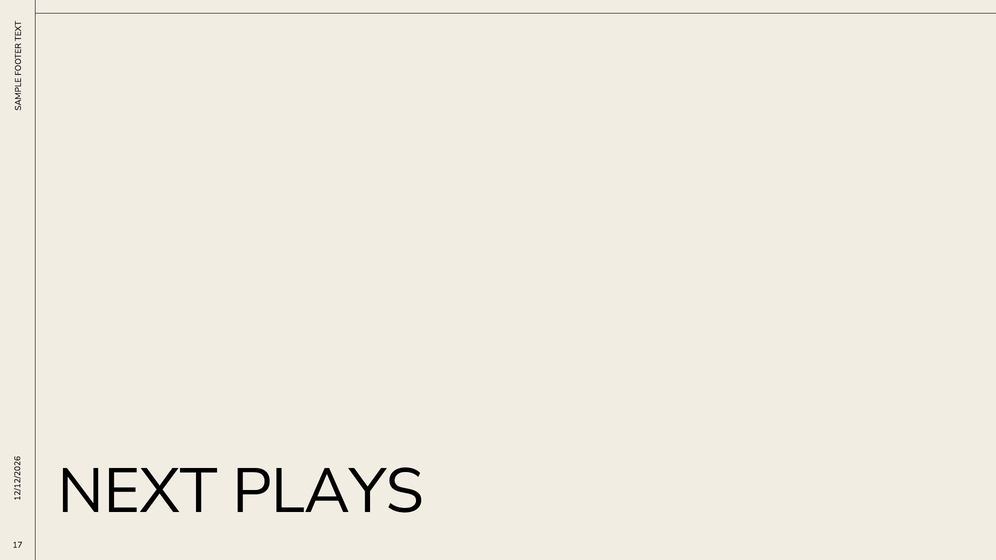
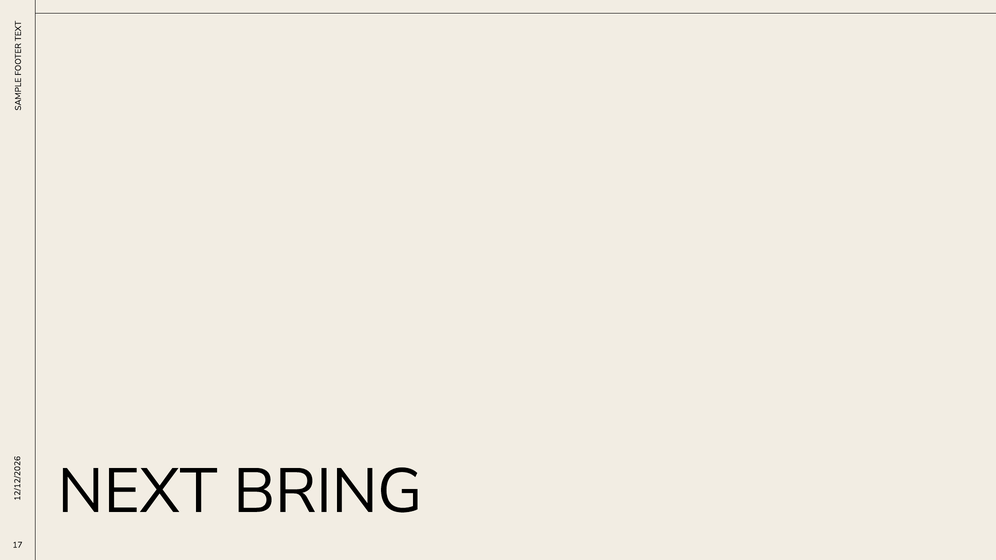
PLAYS: PLAYS -> BRING (328, 492)
